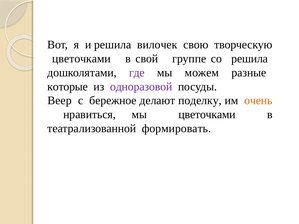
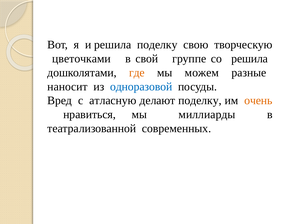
решила вилочек: вилочек -> поделку (157, 45)
где colour: purple -> orange (137, 73)
которые: которые -> наносит (68, 87)
одноразовой colour: purple -> blue (141, 87)
Веер: Веер -> Вред (60, 101)
бережное: бережное -> атласную (113, 101)
мы цветочками: цветочками -> миллиарды (207, 115)
формировать: формировать -> современных (176, 129)
